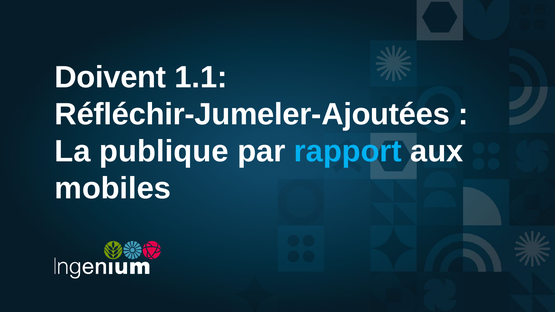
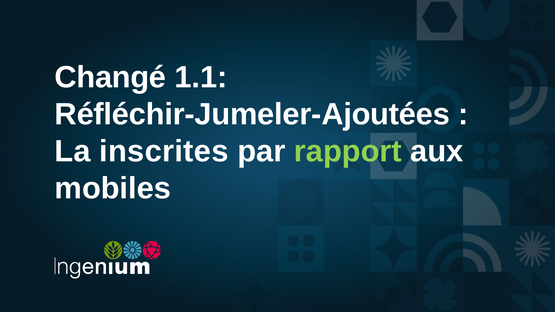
Doivent: Doivent -> Changé (110, 77)
publique: publique -> inscrites (164, 151)
rapport colour: light blue -> light green (348, 151)
